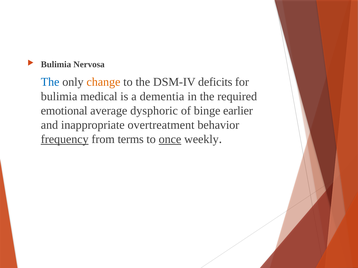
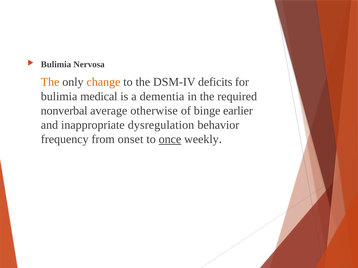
The colour: blue -> orange (50, 82)
emotional: emotional -> nonverbal (64, 111)
dysphoric: dysphoric -> otherwise (154, 111)
overtreatment: overtreatment -> dysregulation (161, 125)
frequency underline: present -> none (65, 139)
terms: terms -> onset (131, 139)
